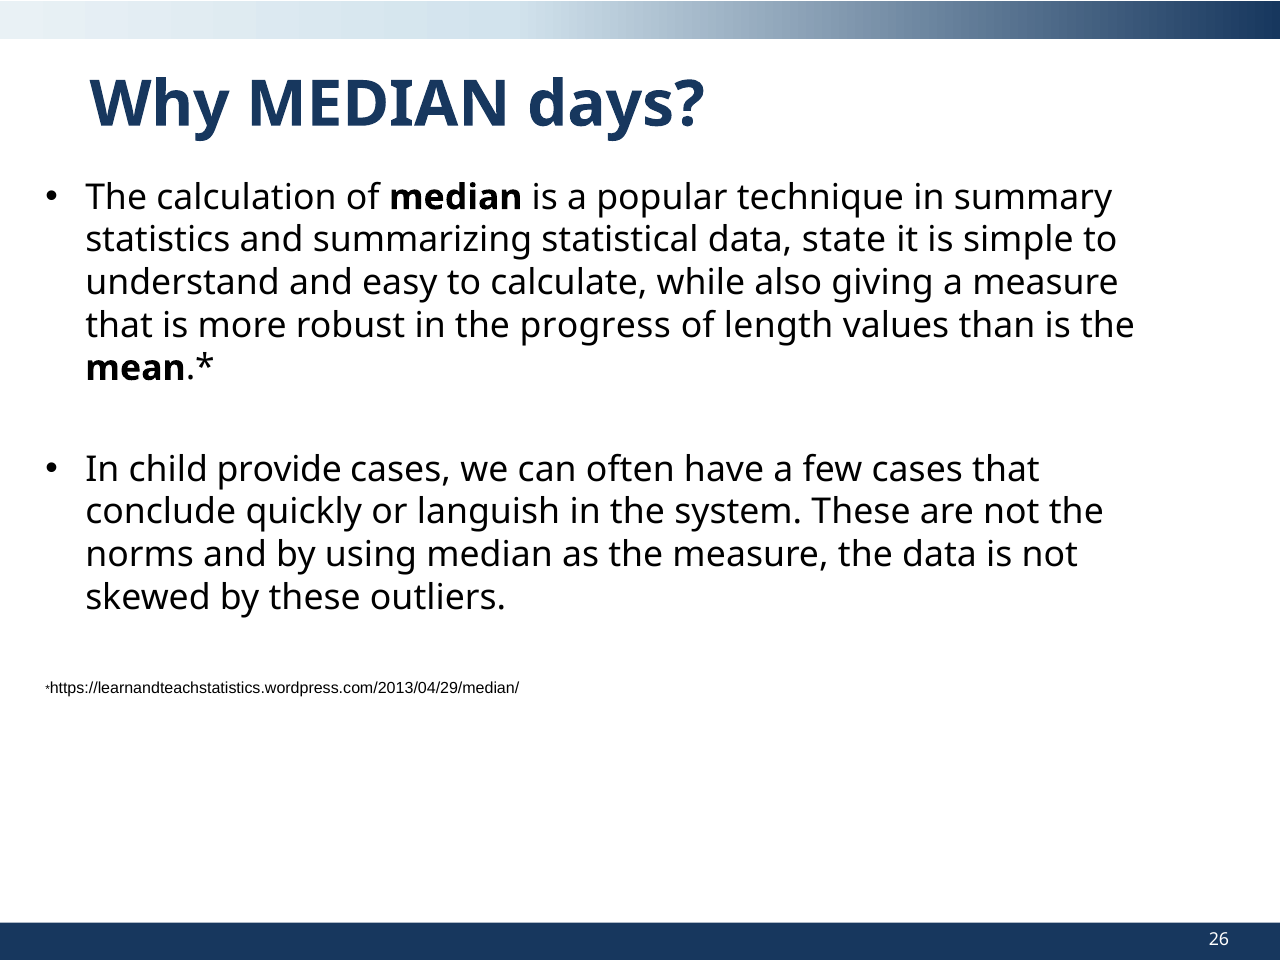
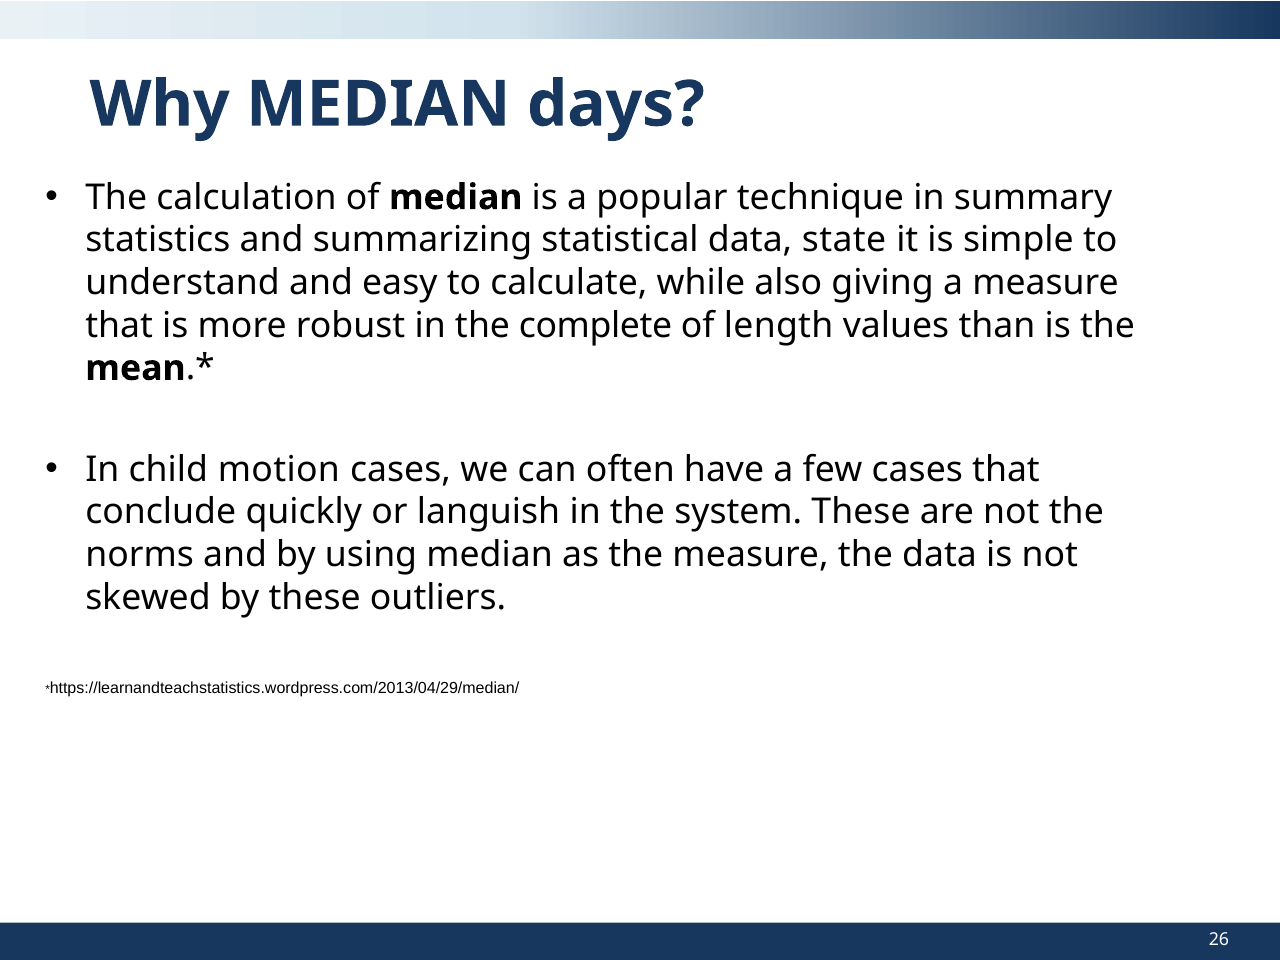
progress: progress -> complete (596, 325)
provide: provide -> motion (279, 470)
